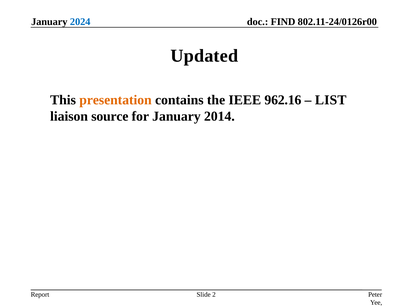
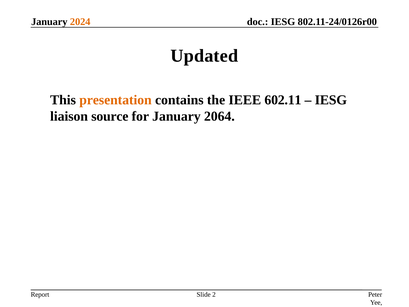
2024 colour: blue -> orange (80, 22)
FIND: FIND -> IESG (283, 22)
962.16: 962.16 -> 602.11 (283, 100)
LIST: LIST -> IESG (331, 100)
2014: 2014 -> 2064 (219, 116)
